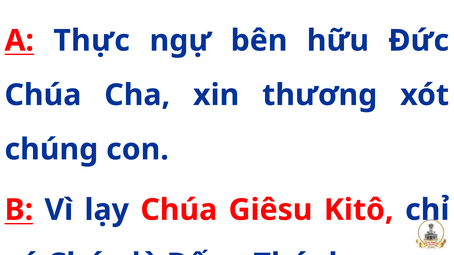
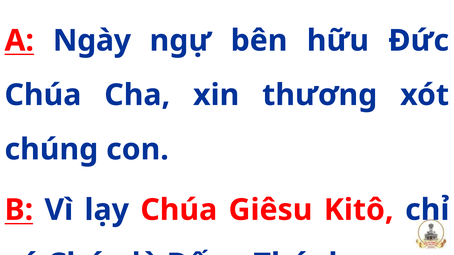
Thực: Thực -> Ngày (92, 41)
